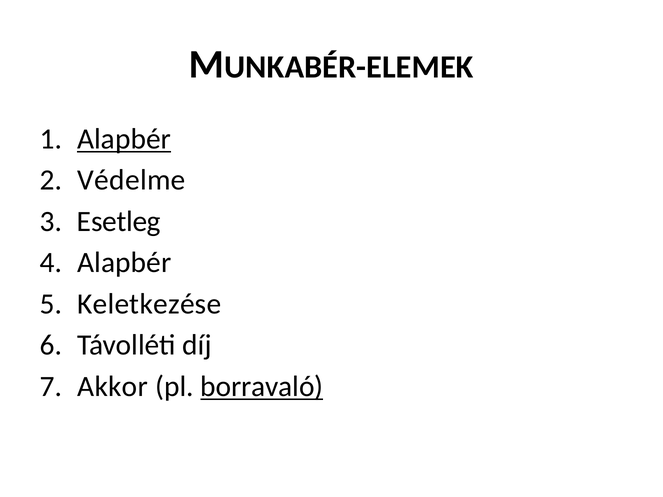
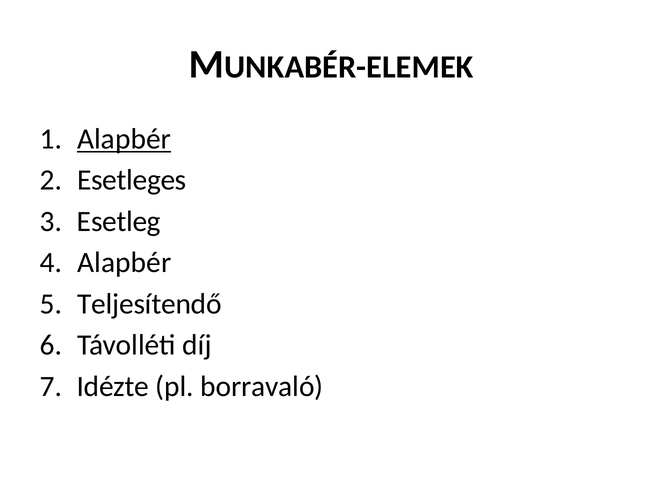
Védelme: Védelme -> Esetleges (132, 180)
Keletkezése: Keletkezése -> Teljesítendő (149, 304)
Akkor: Akkor -> Idézte (113, 387)
borravaló underline: present -> none (262, 387)
